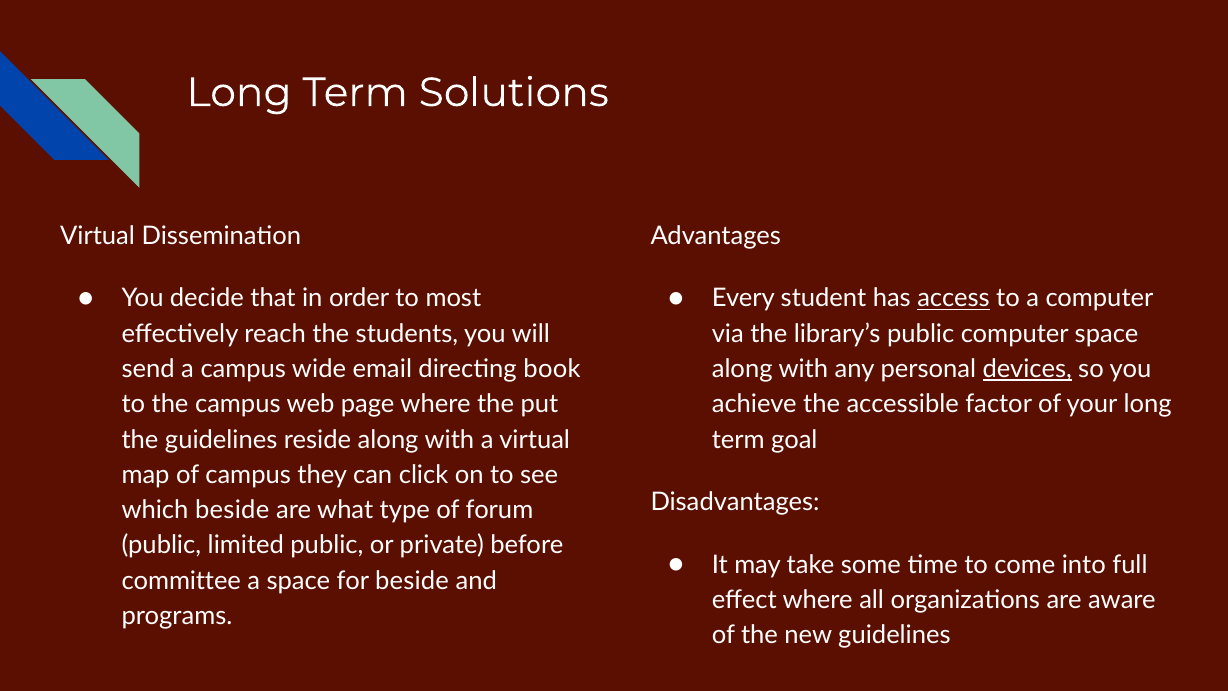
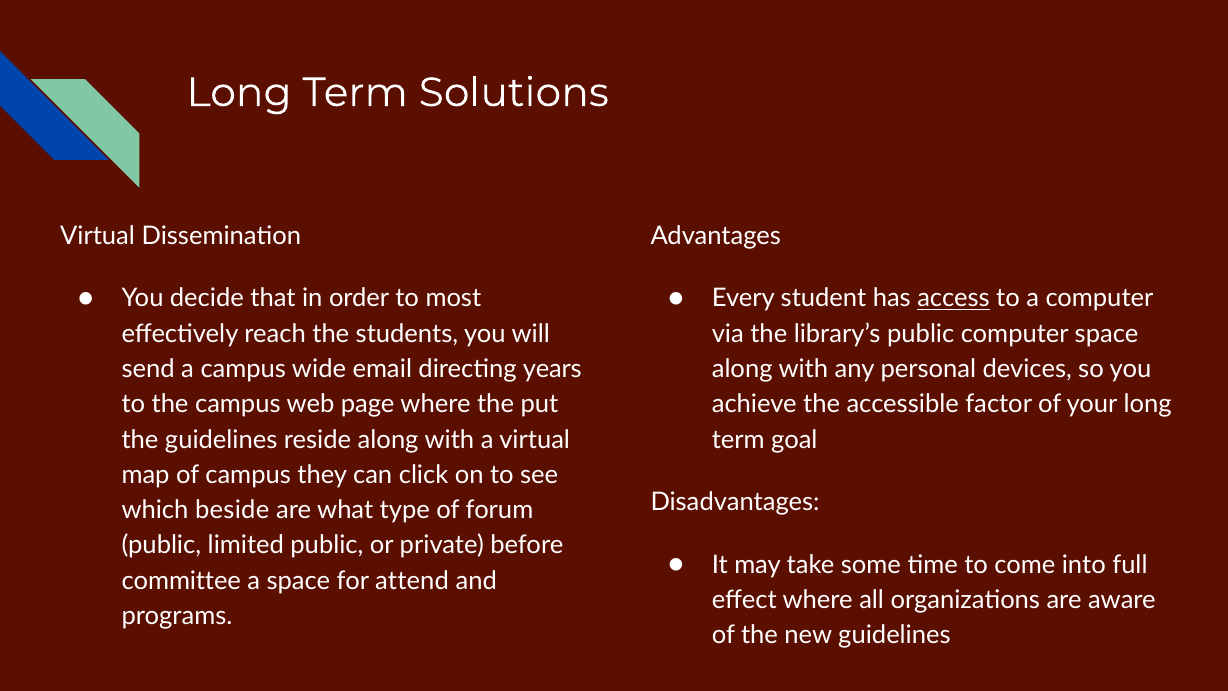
book: book -> years (552, 369)
devices underline: present -> none (1027, 369)
for beside: beside -> attend (412, 581)
